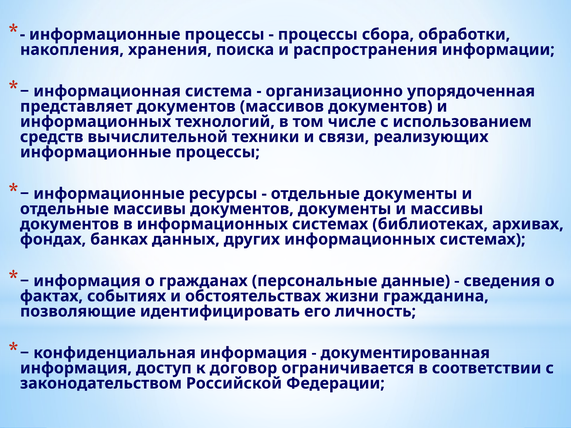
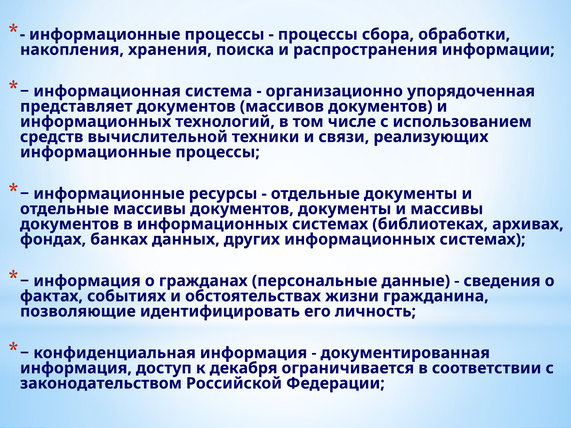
договор: договор -> декабря (244, 368)
